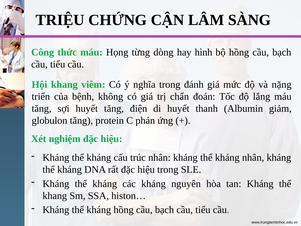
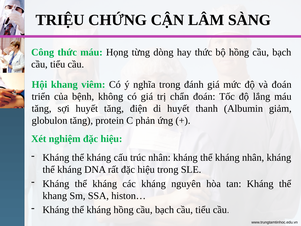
hay hình: hình -> thức (204, 52)
và nặng: nặng -> đoán (282, 84)
